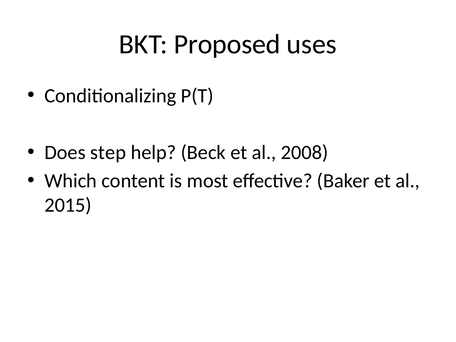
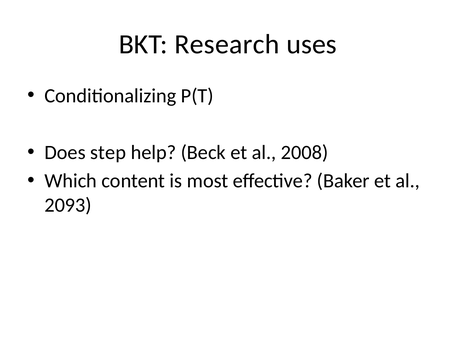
Proposed: Proposed -> Research (227, 44)
2015: 2015 -> 2093 (68, 205)
